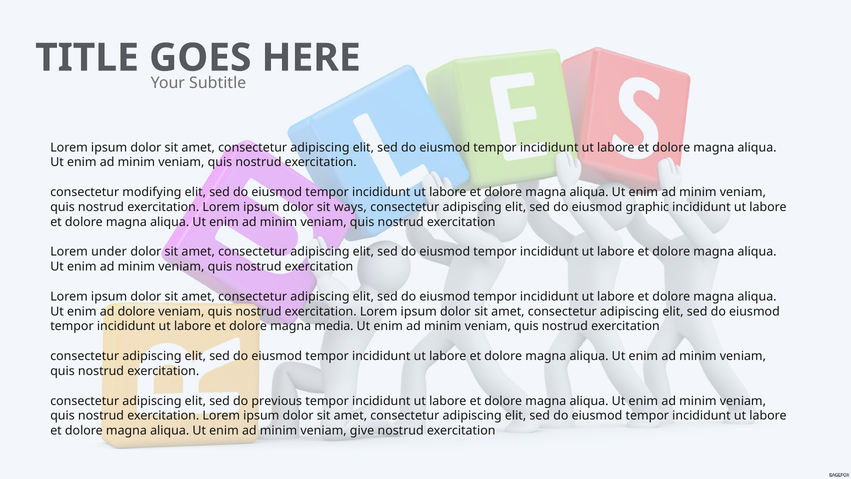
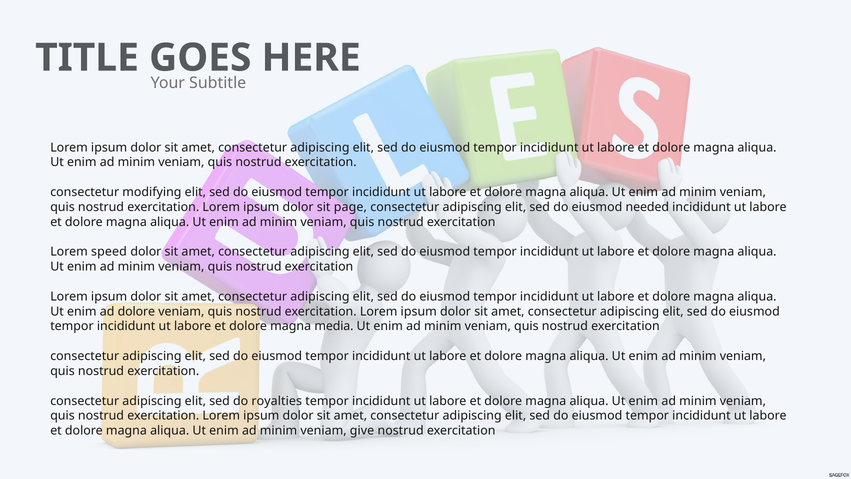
ways: ways -> page (350, 207)
graphic: graphic -> needed (647, 207)
under: under -> speed (109, 252)
previous: previous -> royalties (277, 401)
